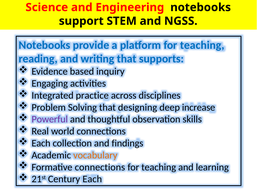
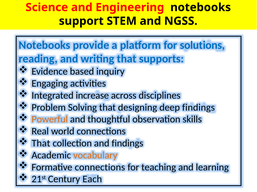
platform for teaching: teaching -> solutions (202, 45)
practice: practice -> increase (92, 96)
deep increase: increase -> findings (198, 108)
Powerful colour: purple -> orange (50, 120)
Each: Each -> That (41, 144)
